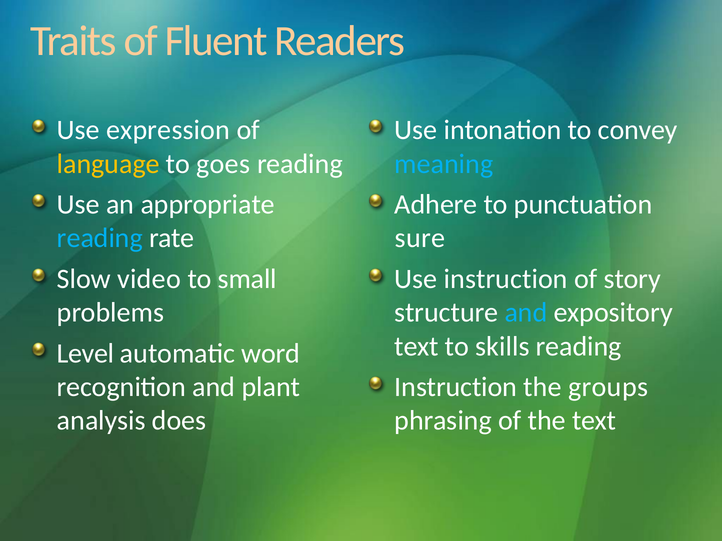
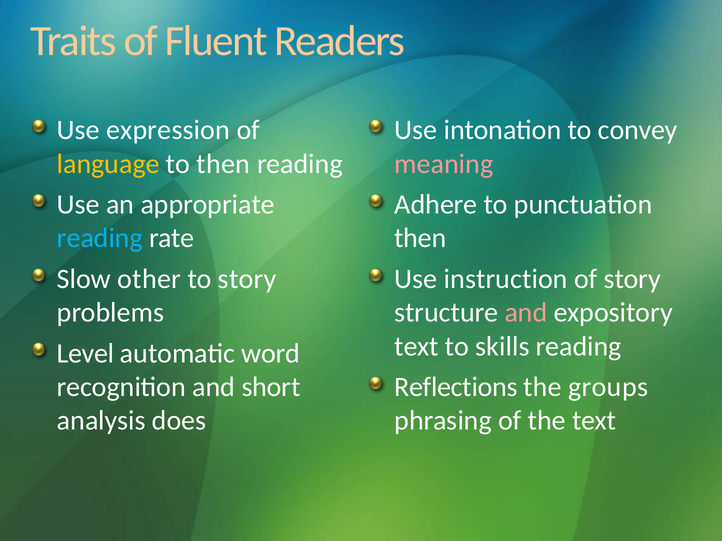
to goes: goes -> then (223, 164)
meaning colour: light blue -> pink (444, 164)
sure: sure -> then (420, 238)
video: video -> other (149, 279)
to small: small -> story (247, 279)
and colour: light blue -> pink (526, 313)
plant: plant -> short (271, 387)
Instruction: Instruction -> Reflections (456, 387)
